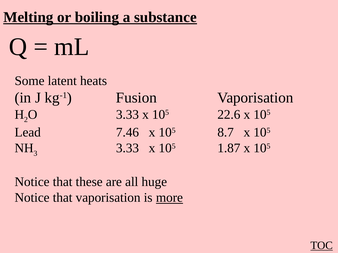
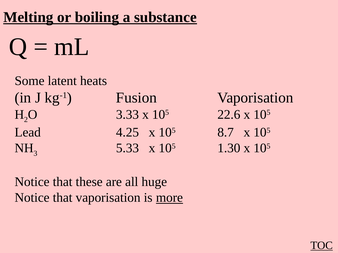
7.46: 7.46 -> 4.25 (127, 133)
3.33: 3.33 -> 5.33 (127, 148)
1.87: 1.87 -> 1.30 (229, 148)
